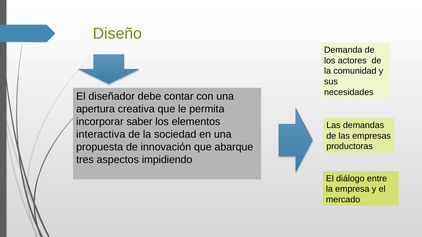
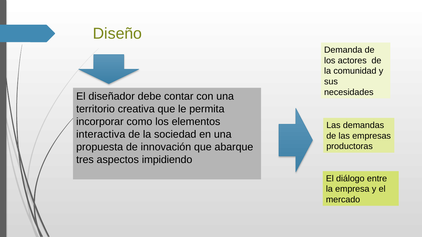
apertura: apertura -> territorio (96, 109)
saber: saber -> como (139, 122)
